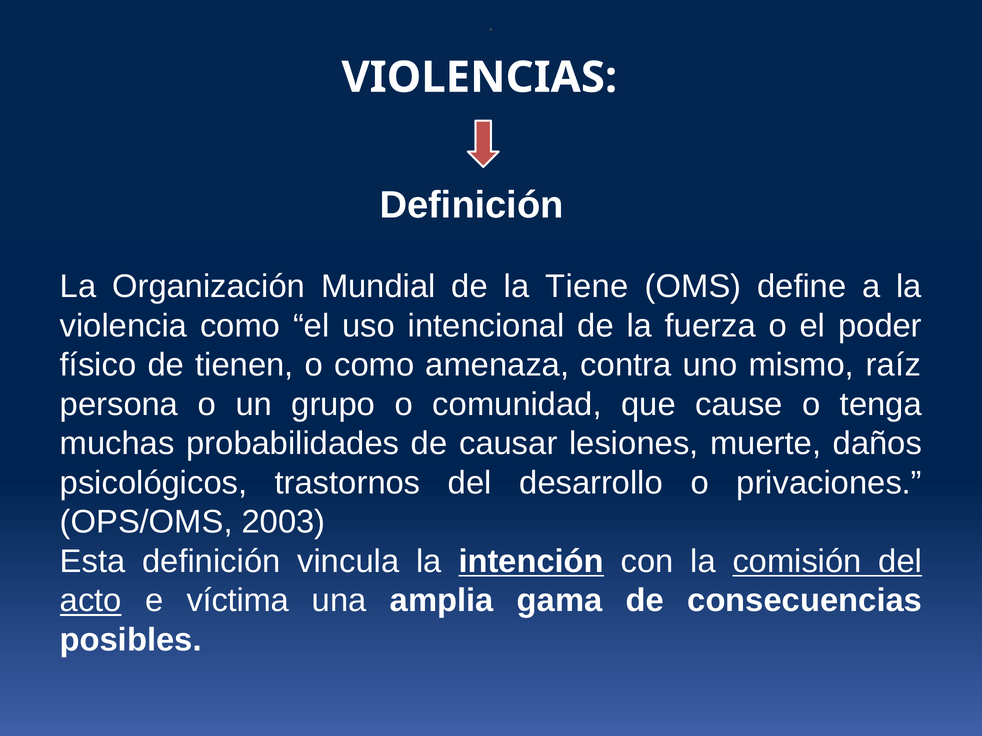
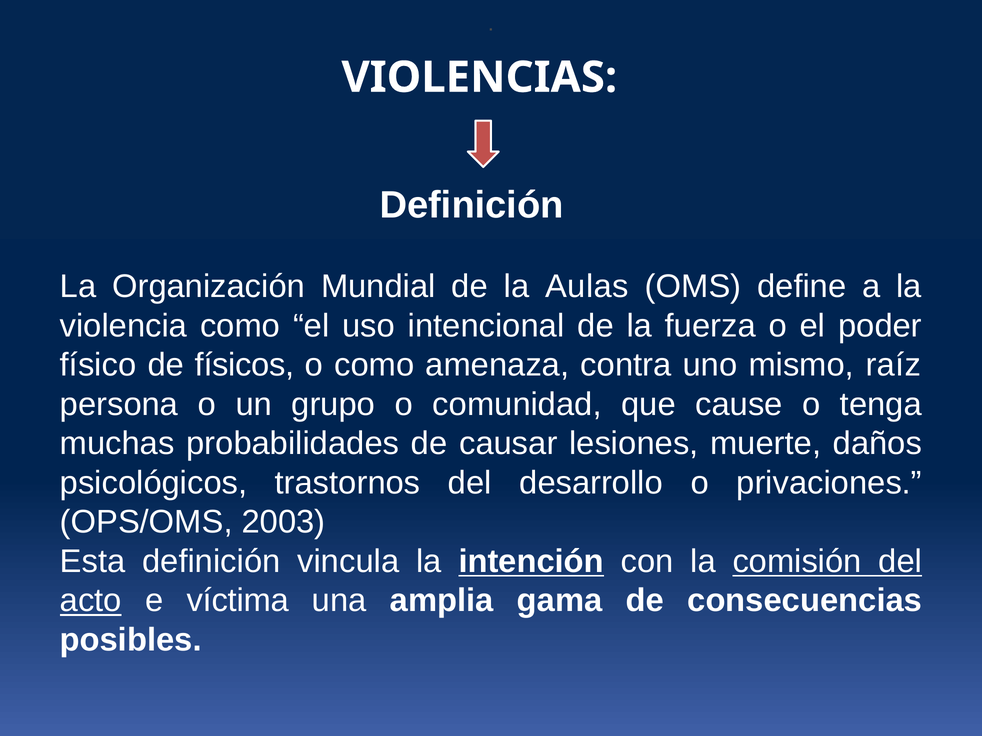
Tiene: Tiene -> Aulas (587, 287)
tienen: tienen -> físicos (245, 365)
